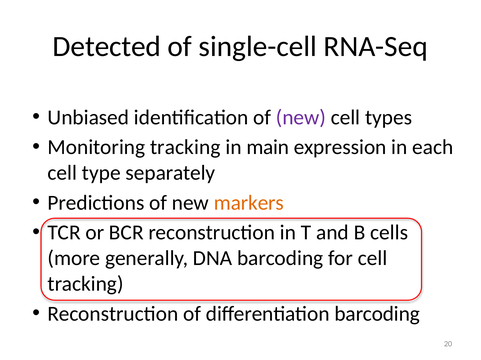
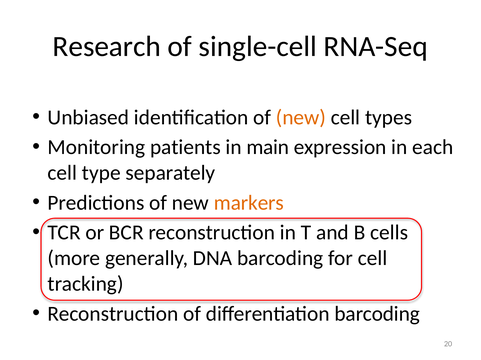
Detected: Detected -> Research (107, 47)
new colour: purple -> orange (301, 118)
Monitoring tracking: tracking -> patients (185, 148)
